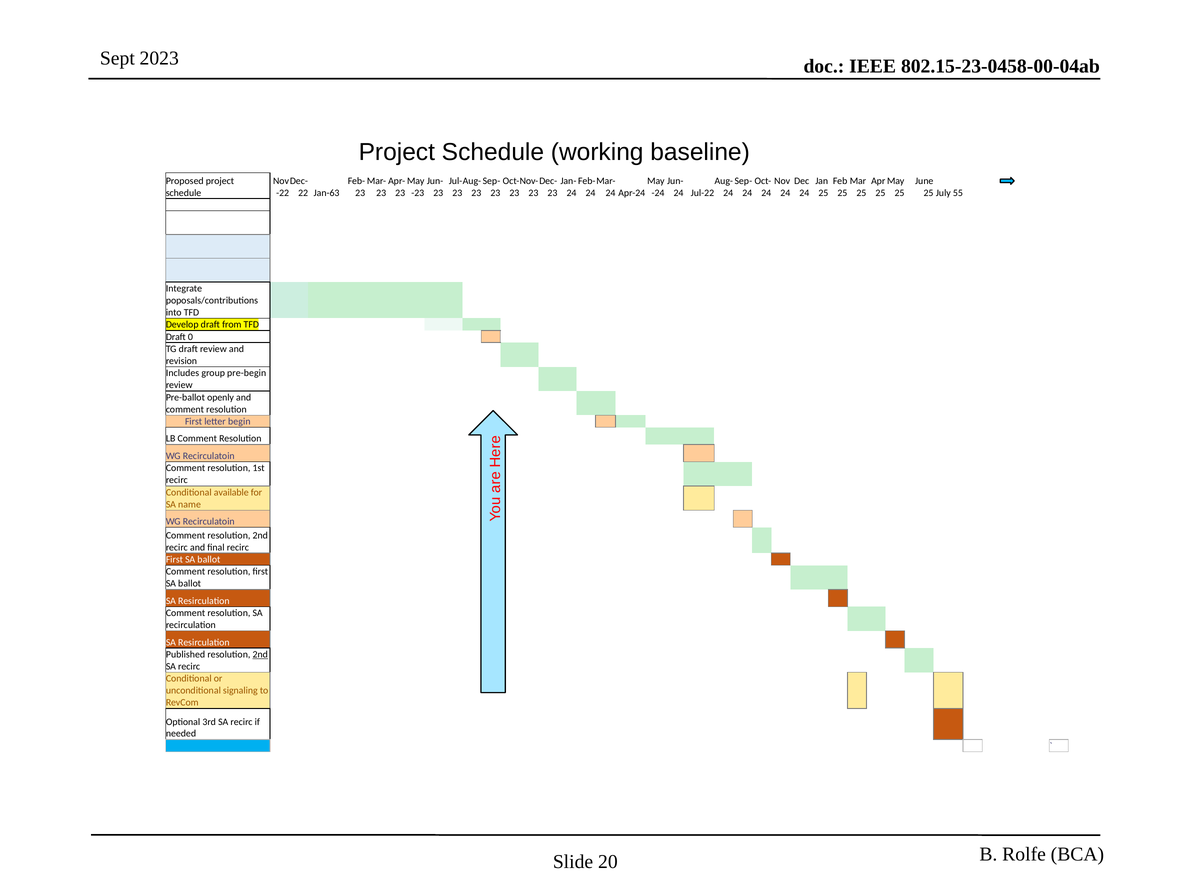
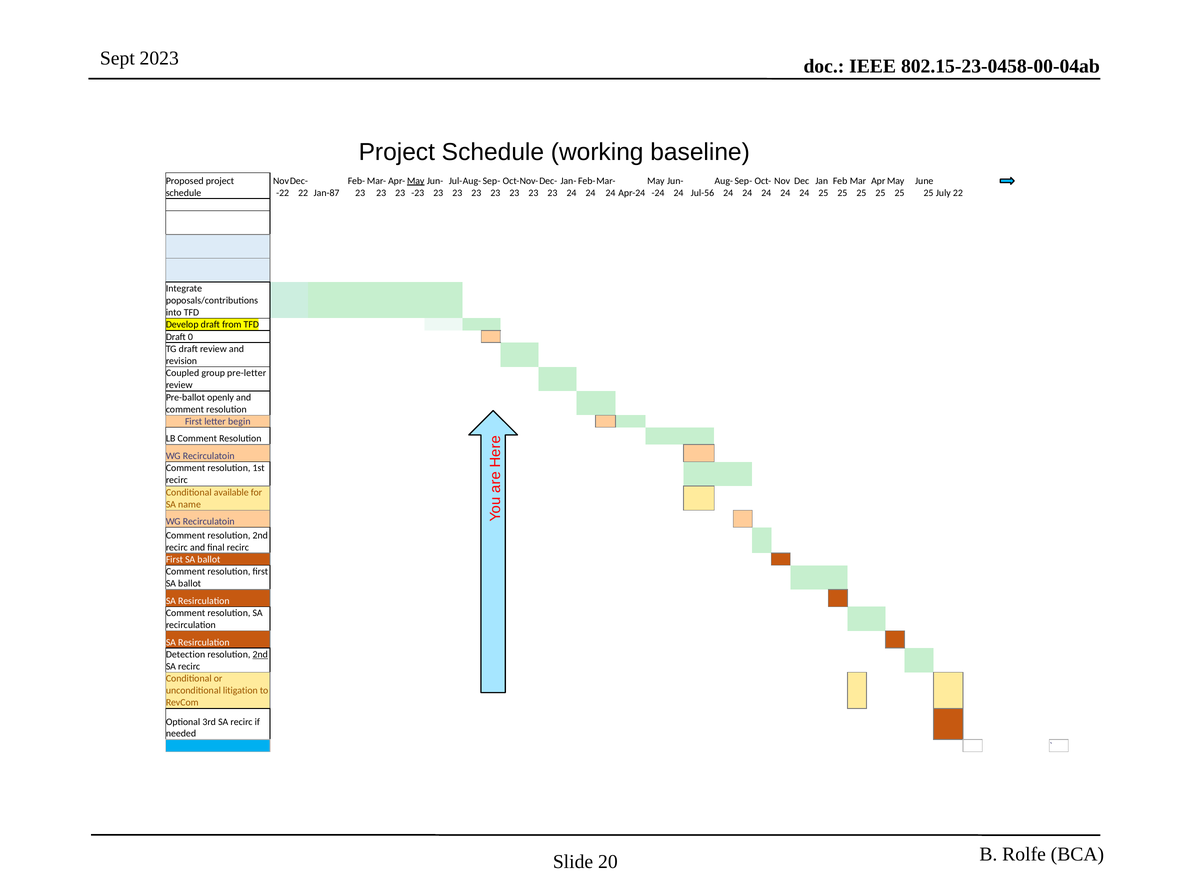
May underline: none -> present (416, 181)
Jan-63: Jan-63 -> Jan-87 (327, 193)
Jul-22: Jul-22 -> Jul-56 (702, 193)
55: 55 -> 22 (958, 193)
Includes: Includes -> Coupled (183, 373)
pre-begin: pre-begin -> pre-letter (247, 373)
Published: Published -> Detection (186, 655)
signaling: signaling -> litigation (240, 691)
